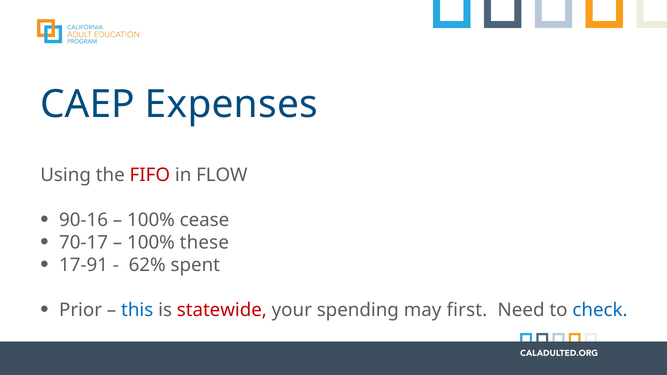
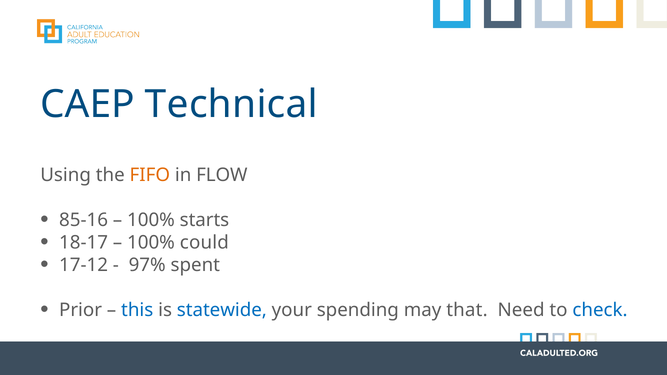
Expenses: Expenses -> Technical (231, 104)
FIFO colour: red -> orange (150, 175)
90-16: 90-16 -> 85-16 (84, 220)
cease: cease -> starts (204, 220)
70-17: 70-17 -> 18-17 (84, 242)
these: these -> could (204, 242)
17-91: 17-91 -> 17-12 (84, 265)
62%: 62% -> 97% (147, 265)
statewide colour: red -> blue (222, 310)
first: first -> that (467, 310)
